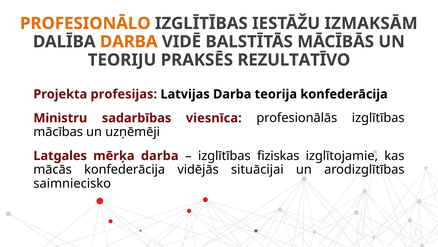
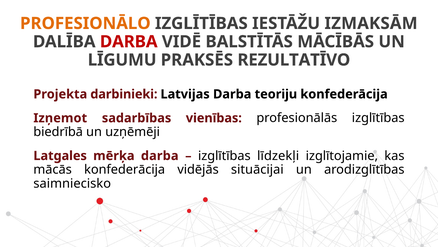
DARBA colour: orange -> red (129, 42)
TEORIJU: TEORIJU -> LĪGUMU (122, 60)
profesijas: profesijas -> darbinieki (124, 94)
teorija: teorija -> teoriju (276, 94)
Ministru: Ministru -> Izņemot (60, 118)
viesnīca: viesnīca -> vienības (214, 118)
mācības: mācības -> biedrībā (58, 132)
fiziskas: fiziskas -> līdzekļi (278, 155)
